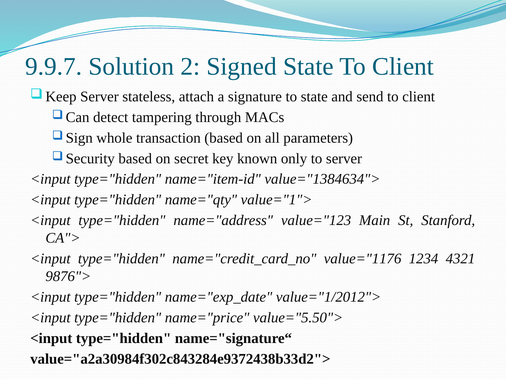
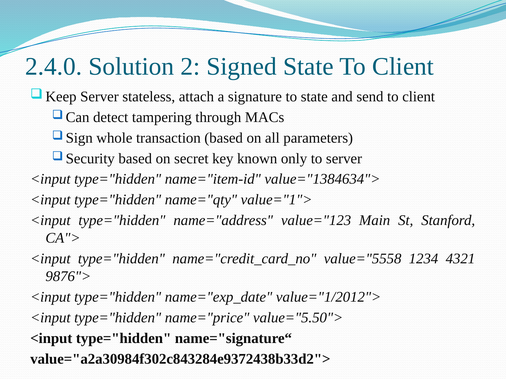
9.9.7: 9.9.7 -> 2.4.0 (54, 67)
value="1176: value="1176 -> value="5558 (363, 259)
